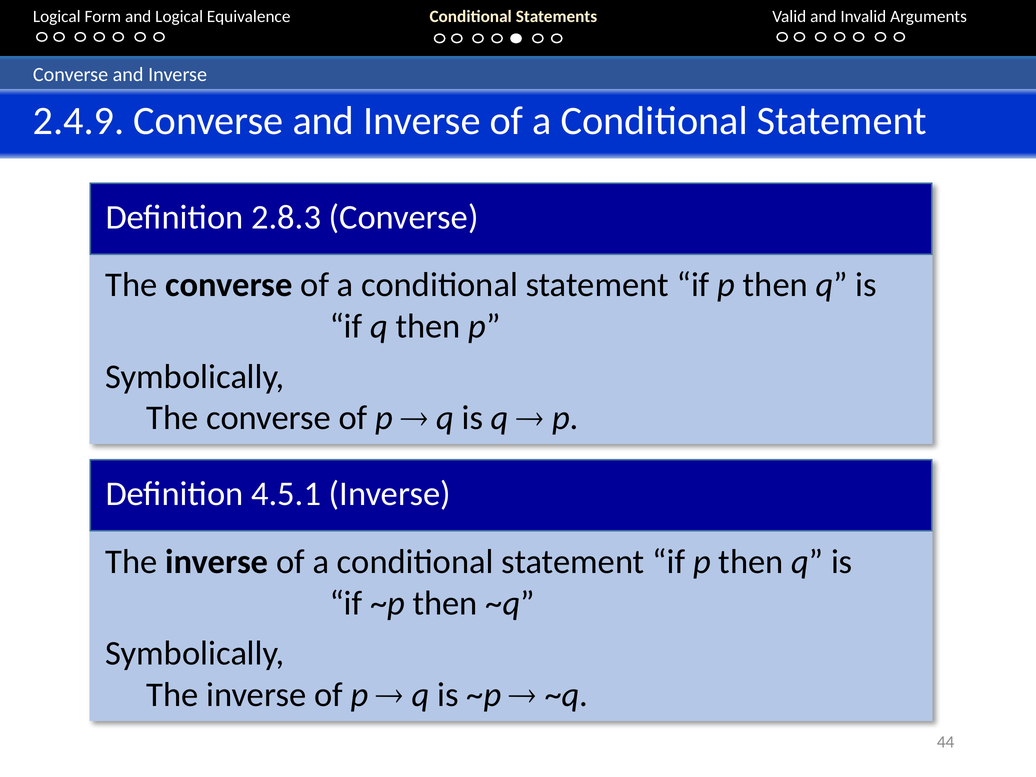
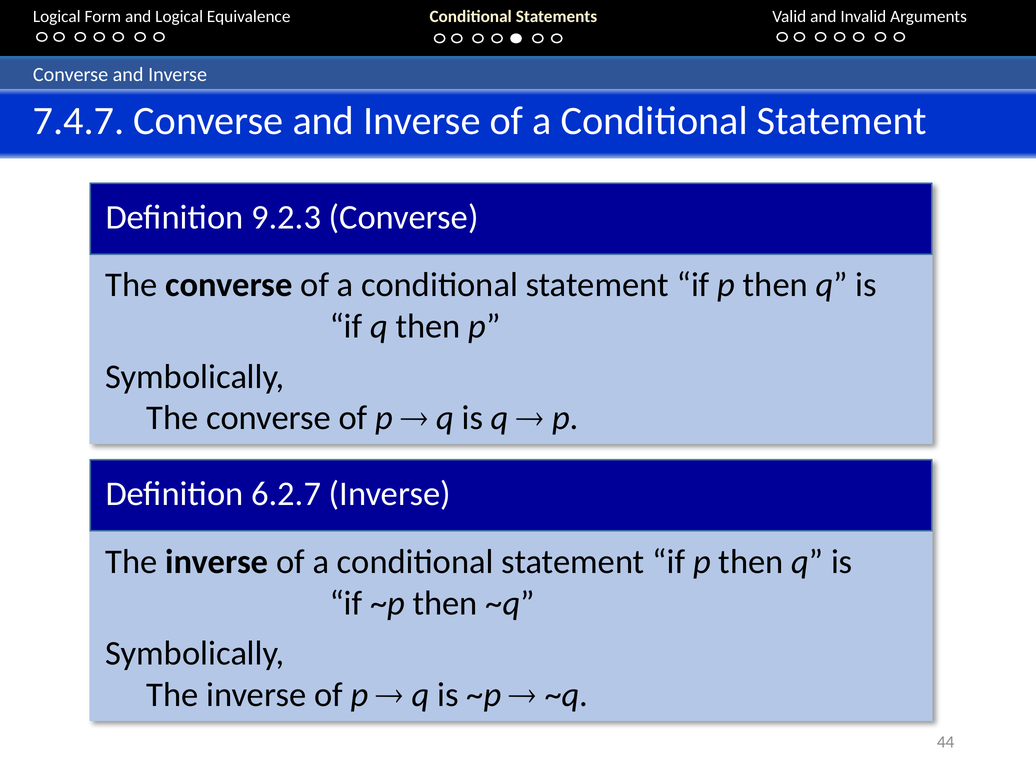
2.4.9: 2.4.9 -> 7.4.7 (79, 121)
2.8.3: 2.8.3 -> 9.2.3 (286, 217)
4.5.1: 4.5.1 -> 6.2.7 (286, 494)
